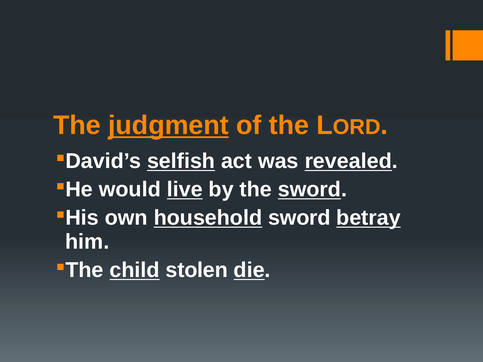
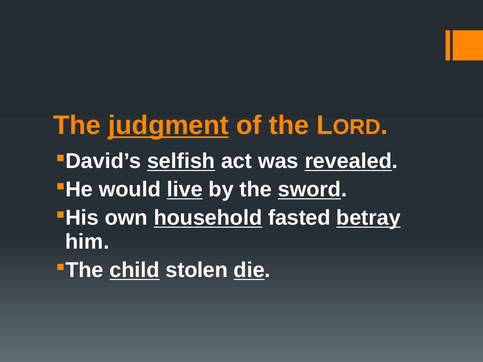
household sword: sword -> fasted (299, 218)
